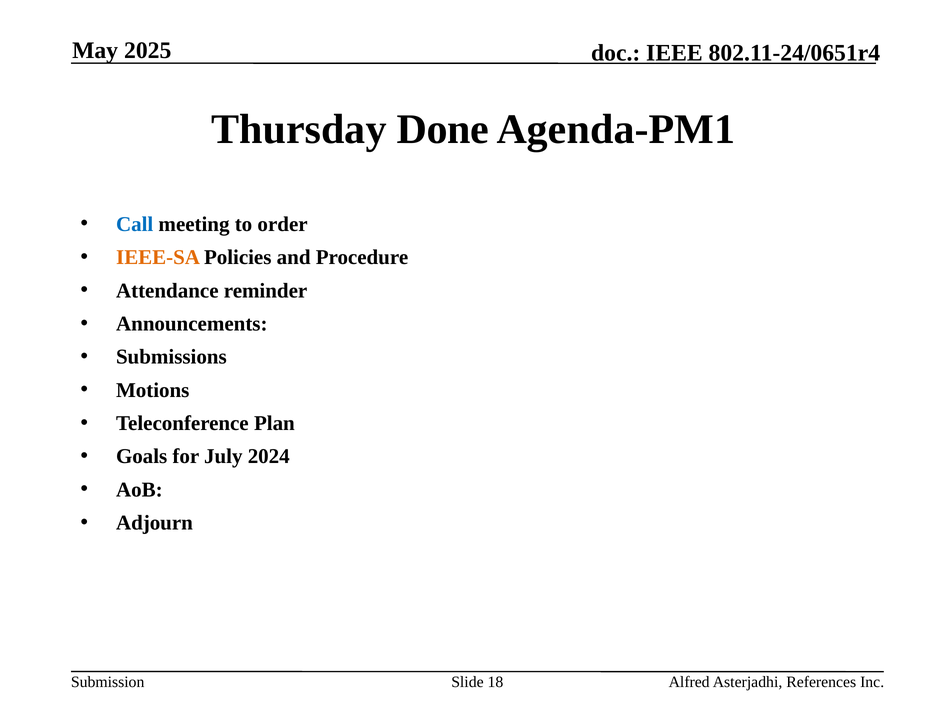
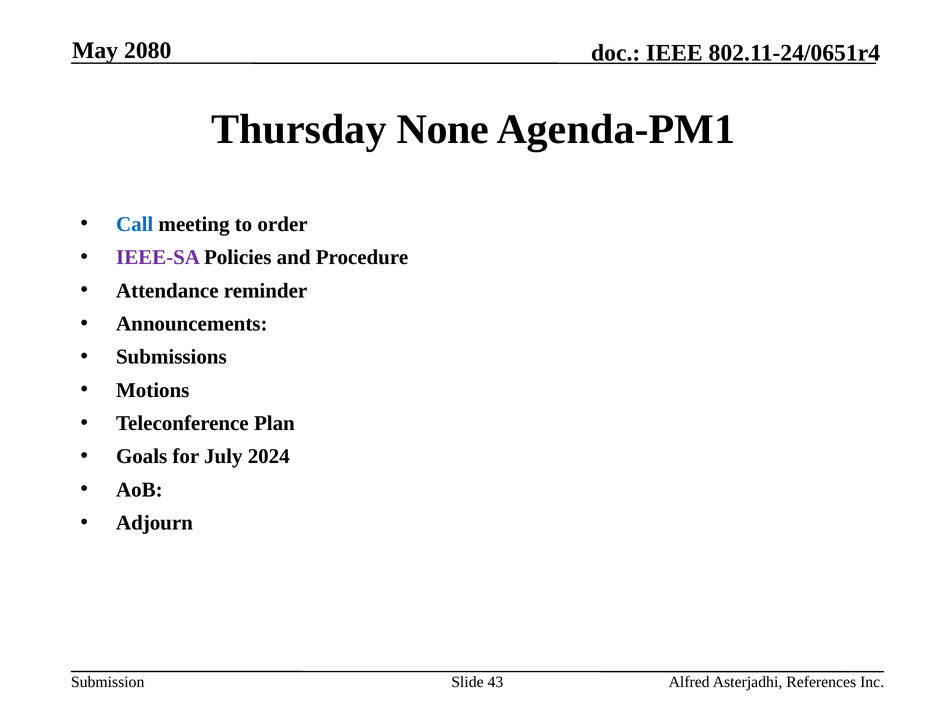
2025: 2025 -> 2080 (148, 50)
Done: Done -> None (443, 129)
IEEE-SA colour: orange -> purple (158, 257)
18: 18 -> 43 (495, 681)
